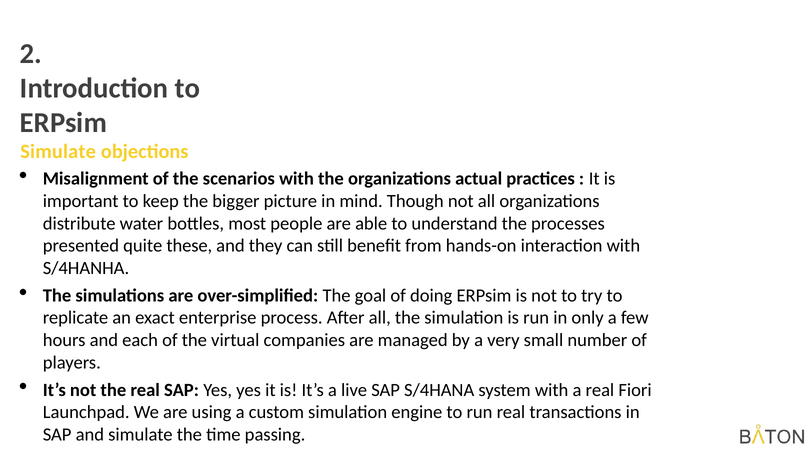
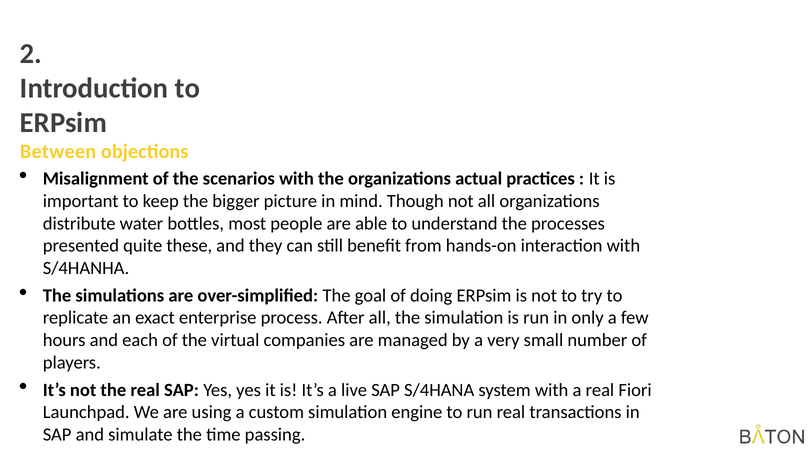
Simulate: Simulate -> Between (58, 151)
